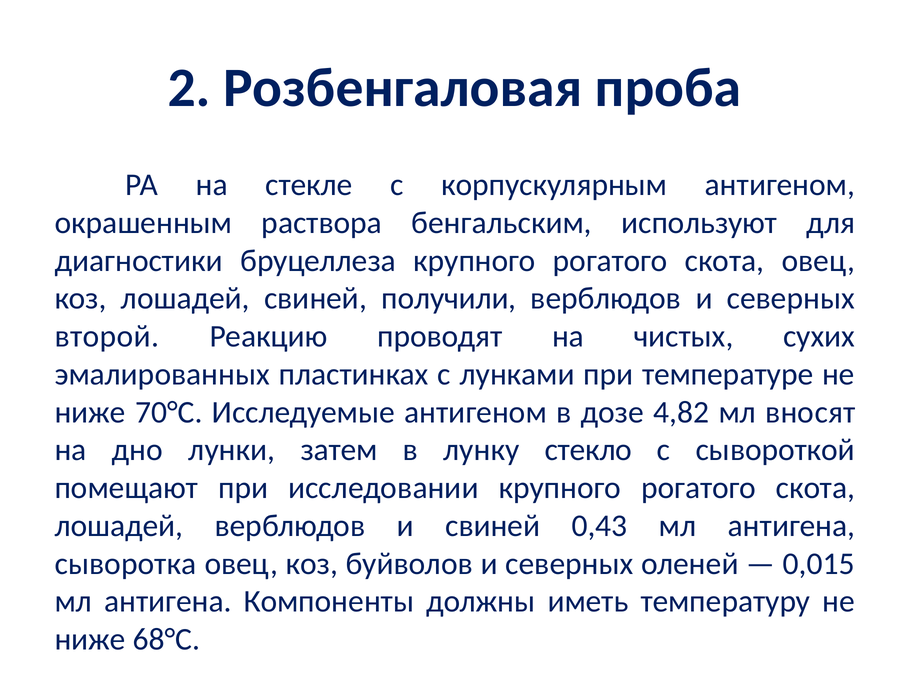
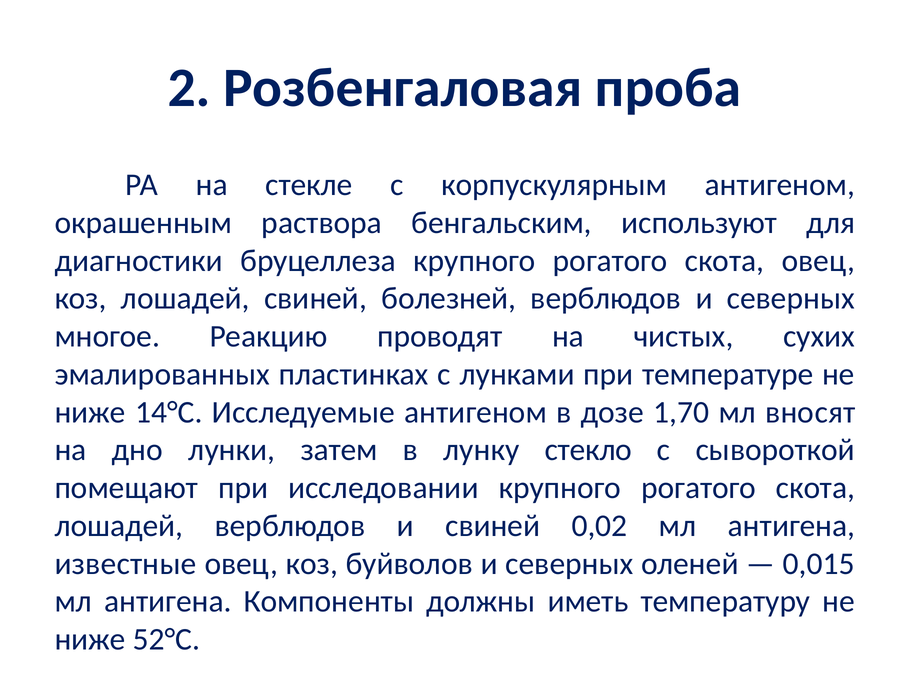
получили: получили -> болезней (449, 299)
второй: второй -> многое (107, 337)
70°С: 70°С -> 14°С (169, 412)
4,82: 4,82 -> 1,70 (681, 412)
0,43: 0,43 -> 0,02 (600, 526)
сыворотка: сыворотка -> известные (126, 564)
68°С: 68°С -> 52°С (166, 640)
